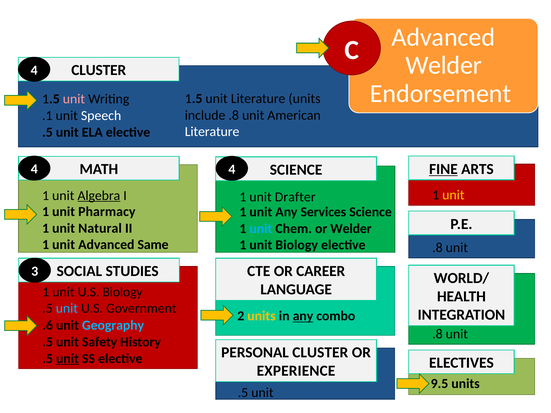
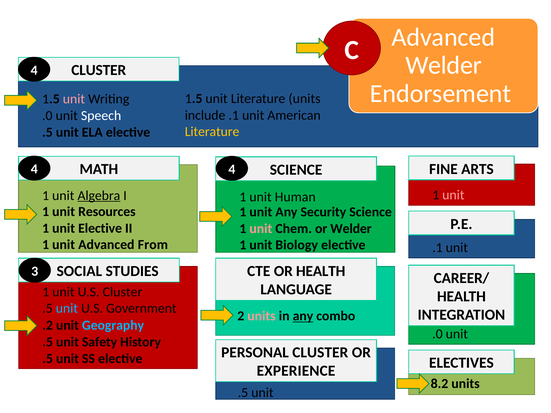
include .8: .8 -> .1 (234, 115)
.1: .1 -> .0 (47, 116)
Literature colour: white -> yellow (212, 132)
FINE underline: present -> none (443, 169)
unit colour: yellow -> pink (453, 195)
Drafter: Drafter -> Human (295, 197)
Pharmacy: Pharmacy -> Resources (107, 212)
Services: Services -> Security (323, 212)
unit Natural: Natural -> Elective (100, 228)
unit colour: light blue -> pink (261, 229)
Same: Same -> From (153, 245)
.8: .8 -> .1 (437, 248)
OR CAREER: CAREER -> HEALTH (321, 271)
WORLD/: WORLD/ -> CAREER/ (461, 278)
U.S Biology: Biology -> Cluster (122, 292)
units colour: yellow -> pink (261, 316)
.6: .6 -> .2 (48, 326)
.8: .8 -> .0 (437, 334)
unit underline: present -> none (67, 359)
9.5: 9.5 -> 8.2 (439, 384)
